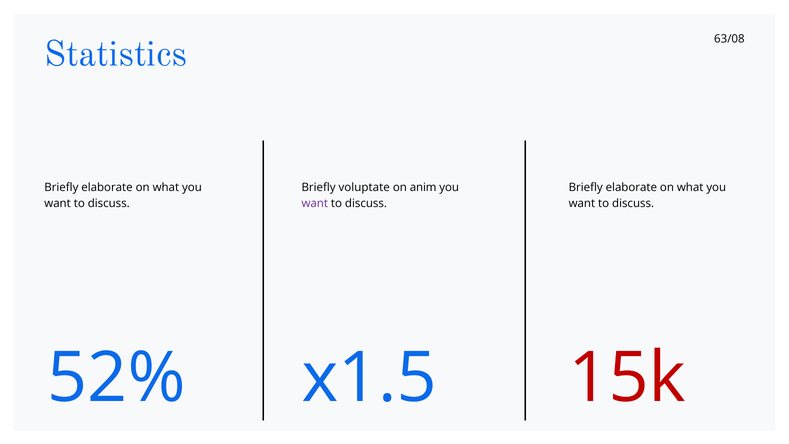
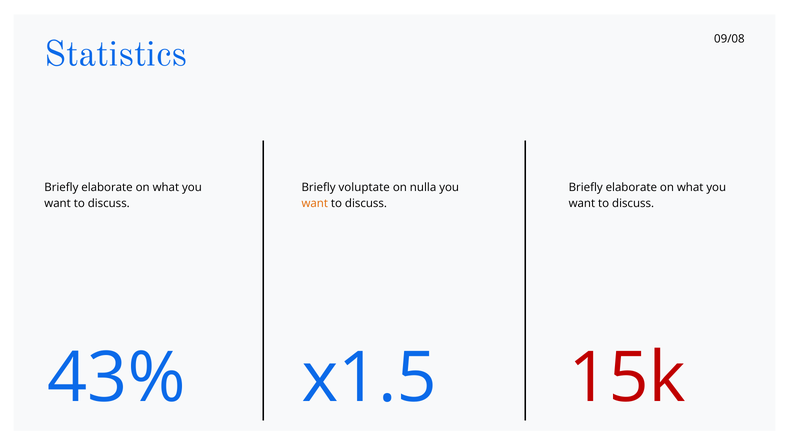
63/08: 63/08 -> 09/08 (729, 39)
anim: anim -> nulla (423, 187)
want colour: purple -> orange (315, 203)
52%: 52% -> 43% (116, 378)
